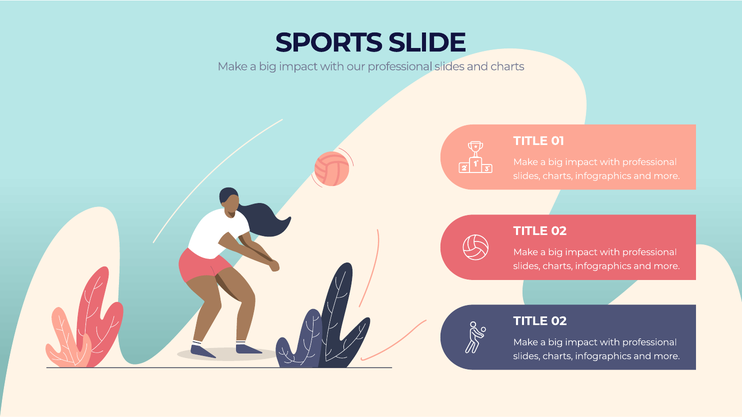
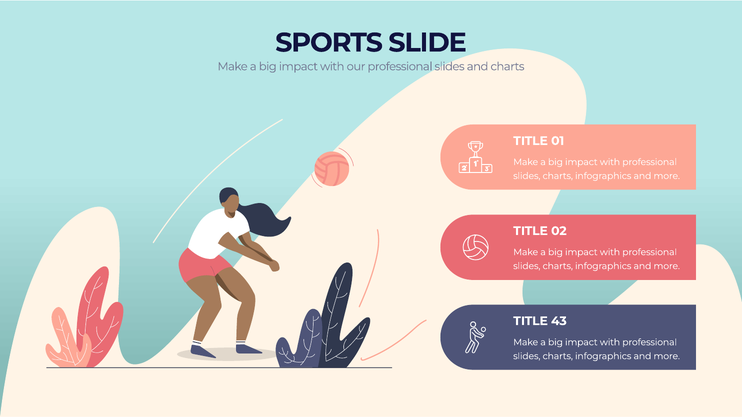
02: 02 -> 43 (559, 321)
